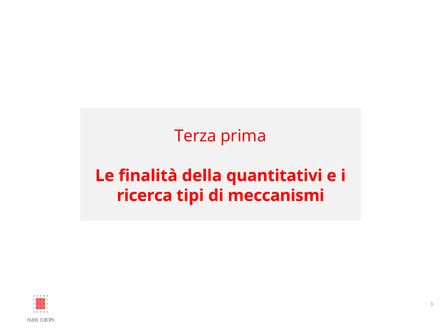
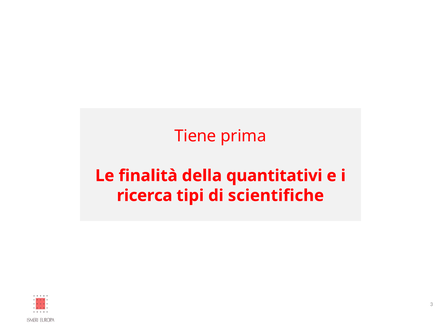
Terza: Terza -> Tiene (195, 136)
meccanismi: meccanismi -> scientifiche (276, 195)
